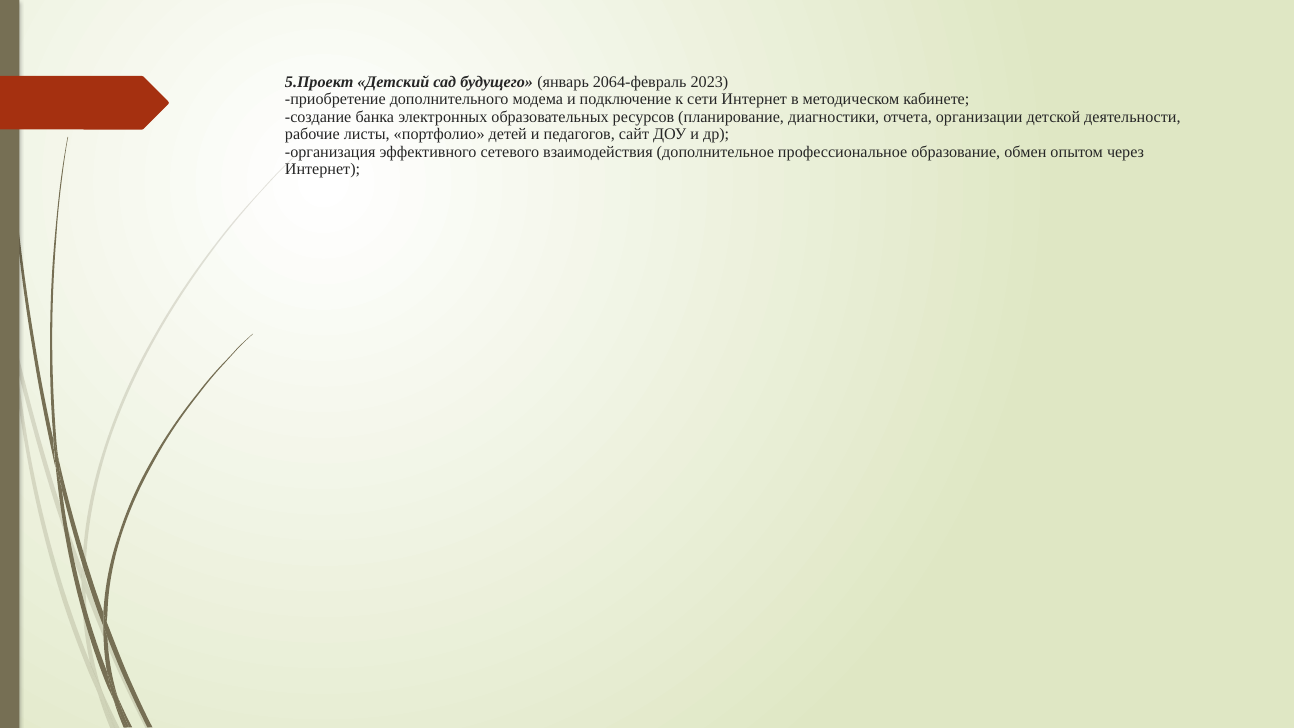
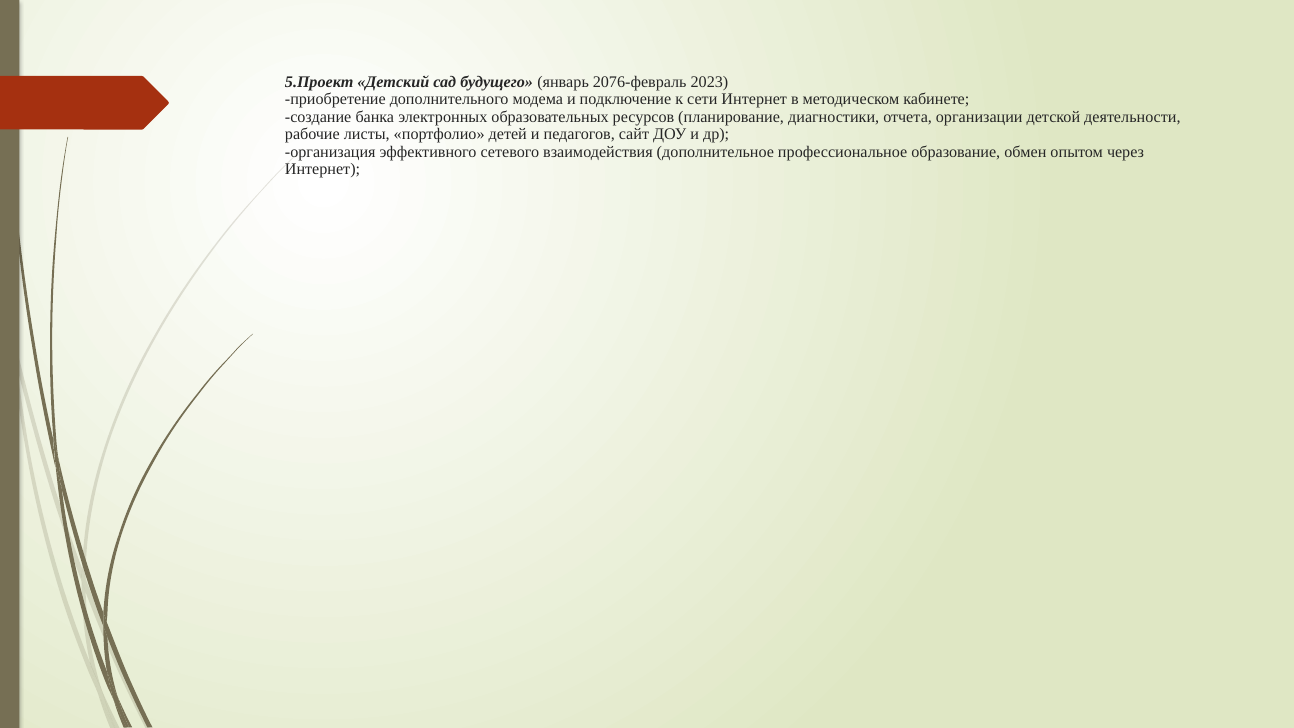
2064-февраль: 2064-февраль -> 2076-февраль (640, 82)
